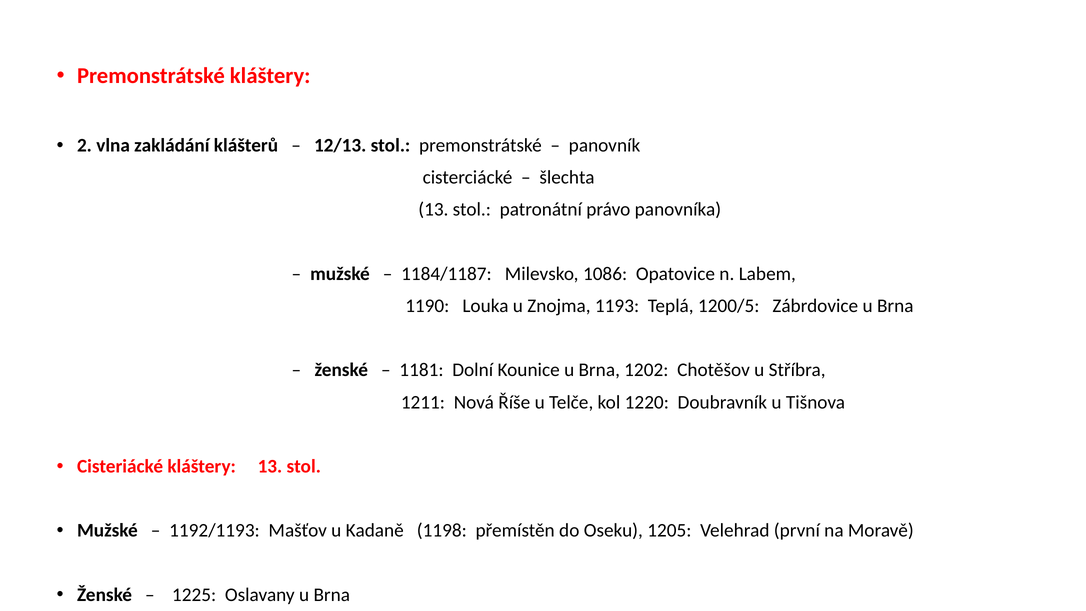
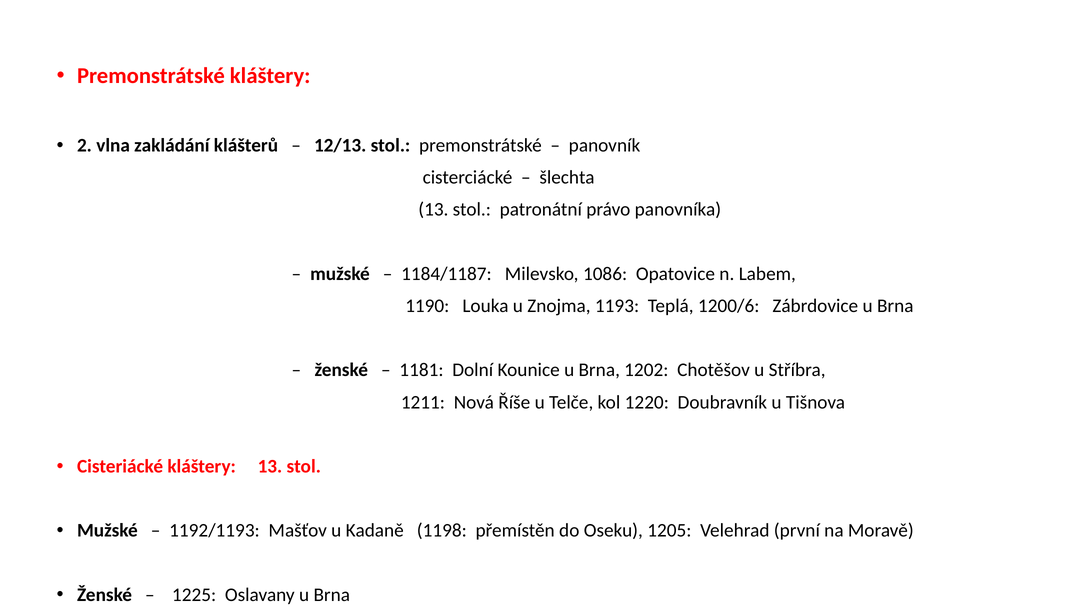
1200/5: 1200/5 -> 1200/6 (729, 306)
